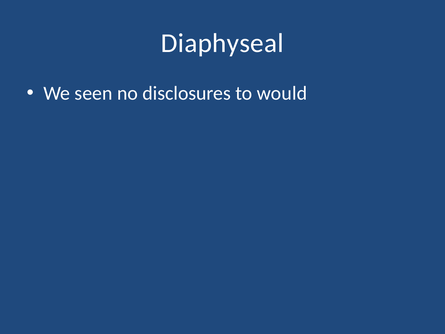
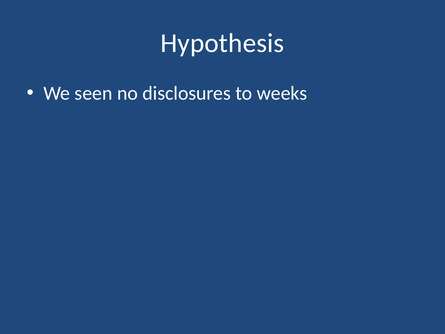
Diaphyseal: Diaphyseal -> Hypothesis (222, 43)
would: would -> weeks (282, 93)
